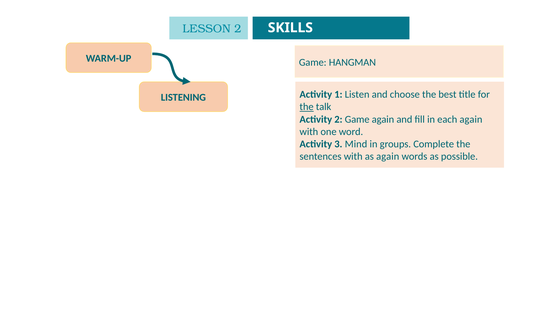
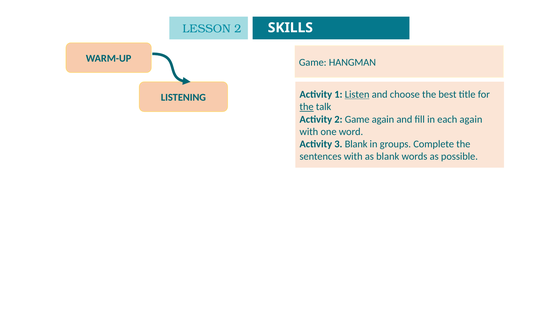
Listen underline: none -> present (357, 94)
3 Mind: Mind -> Blank (356, 144)
as again: again -> blank (388, 156)
